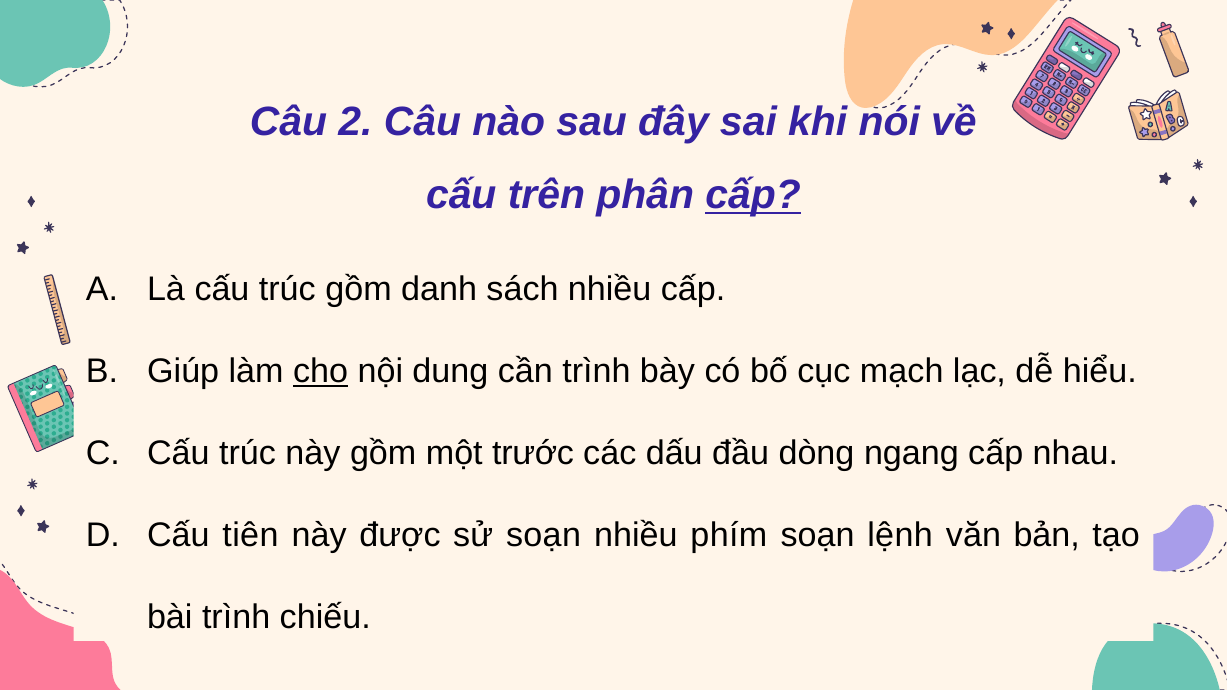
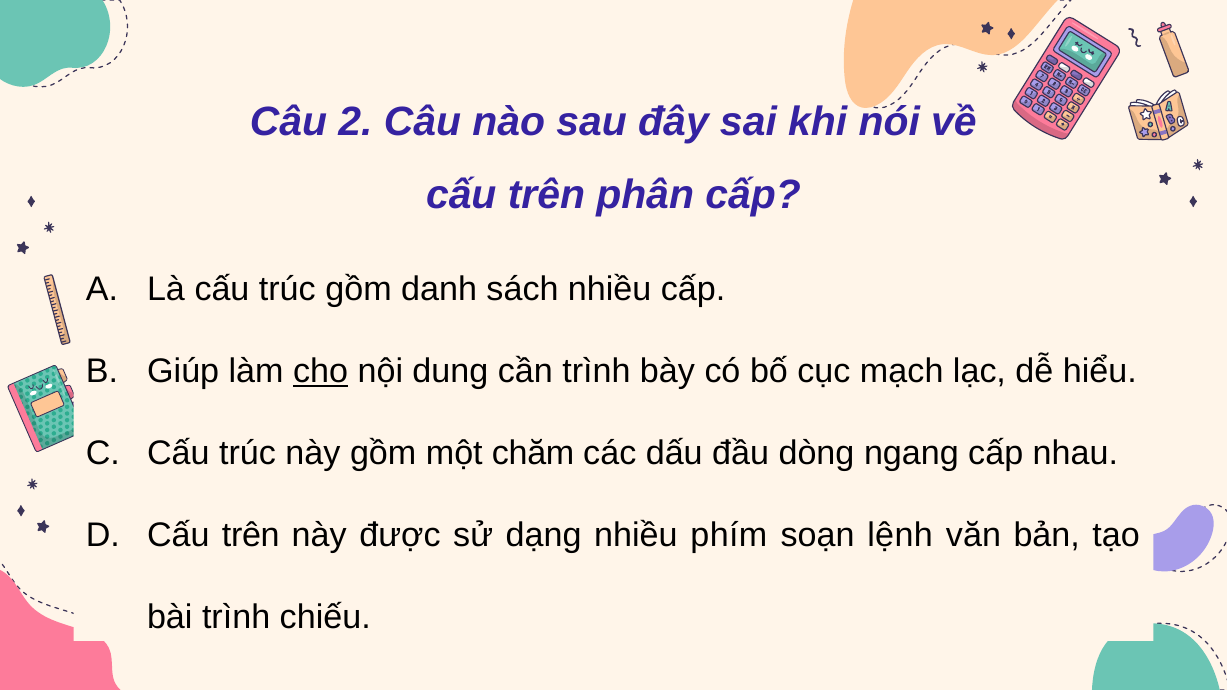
cấp underline: present -> none (753, 195)
trước: trước -> chăm (533, 453)
tiên: tiên -> trên (251, 535)
sử soạn: soạn -> dạng (544, 535)
